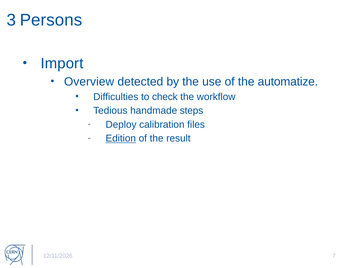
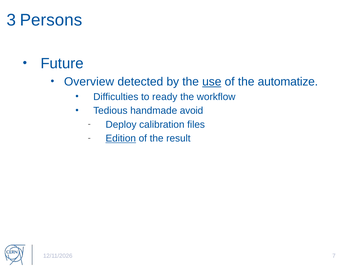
Import: Import -> Future (62, 63)
use underline: none -> present (212, 82)
check: check -> ready (165, 97)
steps: steps -> avoid (192, 111)
